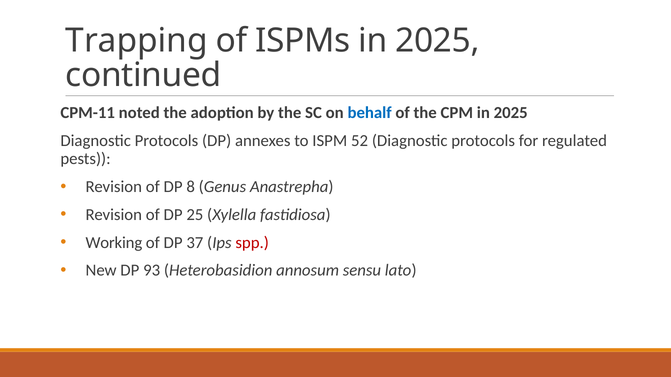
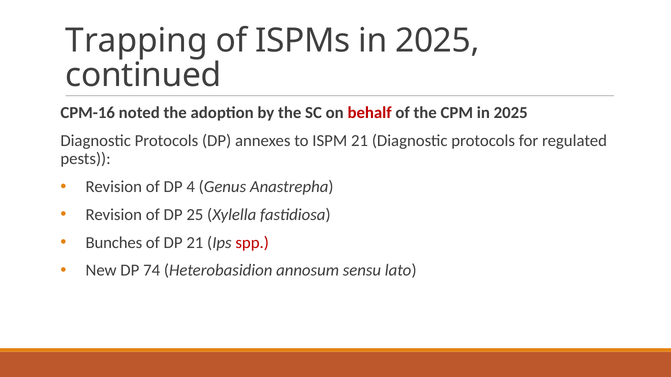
CPM-11: CPM-11 -> CPM-16 (88, 113)
behalf colour: blue -> red (370, 113)
ISPM 52: 52 -> 21 (360, 141)
8: 8 -> 4 (191, 187)
Working: Working -> Bunches (114, 243)
DP 37: 37 -> 21 (195, 243)
93: 93 -> 74 (152, 271)
